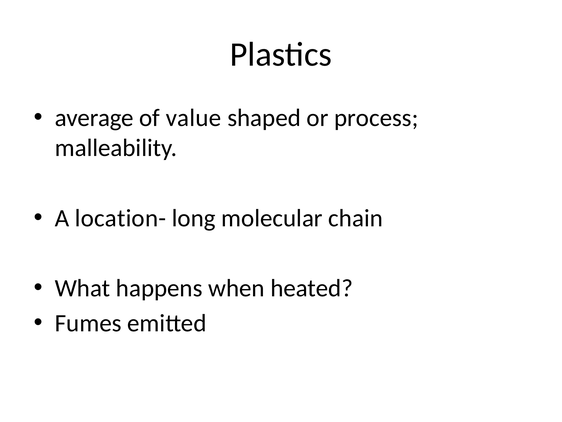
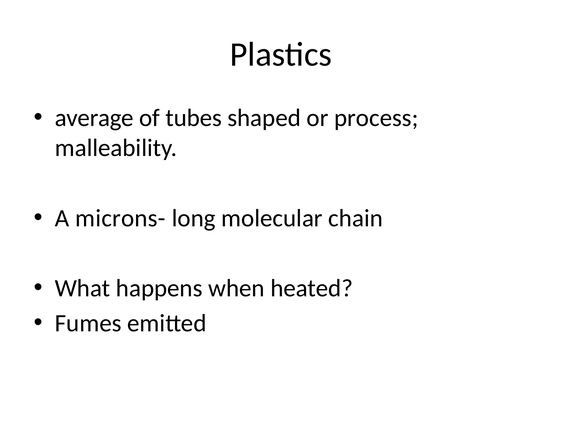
value: value -> tubes (194, 118)
location-: location- -> microns- (120, 218)
